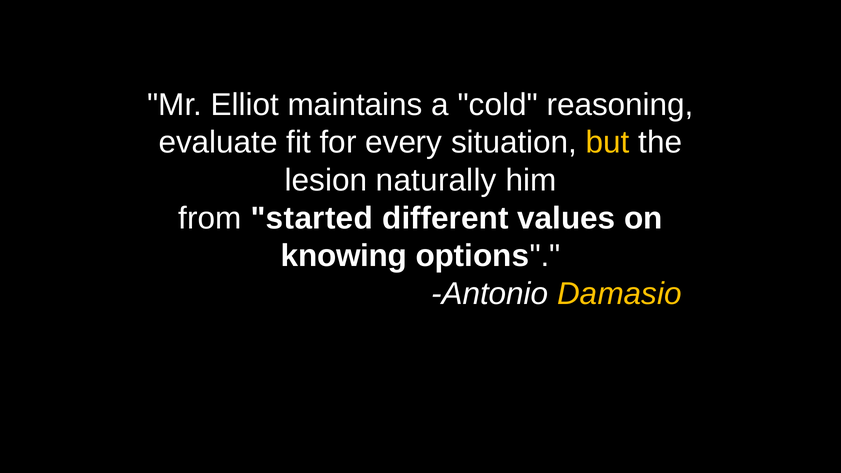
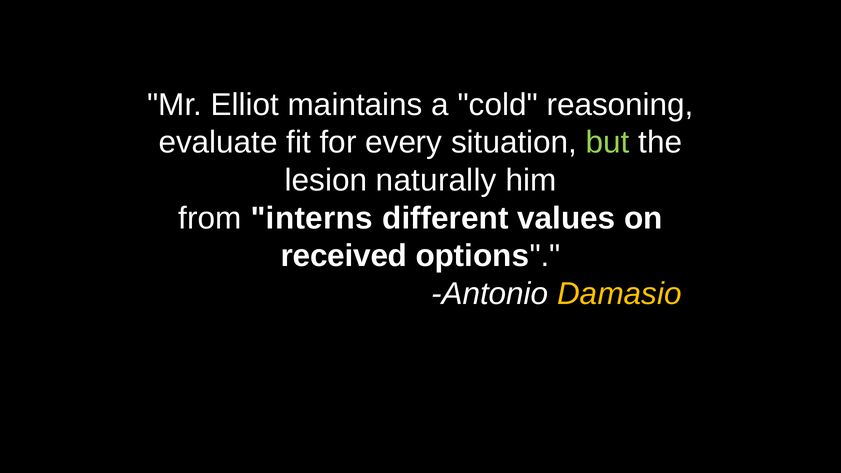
but colour: yellow -> light green (608, 142)
started: started -> interns (312, 218)
knowing: knowing -> received (344, 256)
